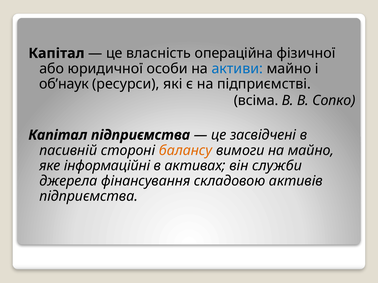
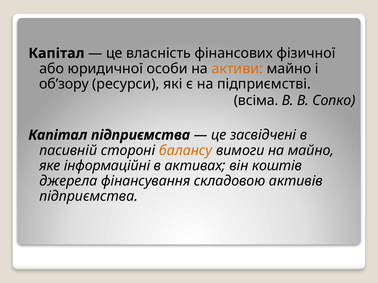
операційна: операційна -> фінансових (234, 53)
активи colour: blue -> orange (237, 69)
об’наук: об’наук -> об’зору (64, 84)
служби: служби -> коштів (277, 166)
